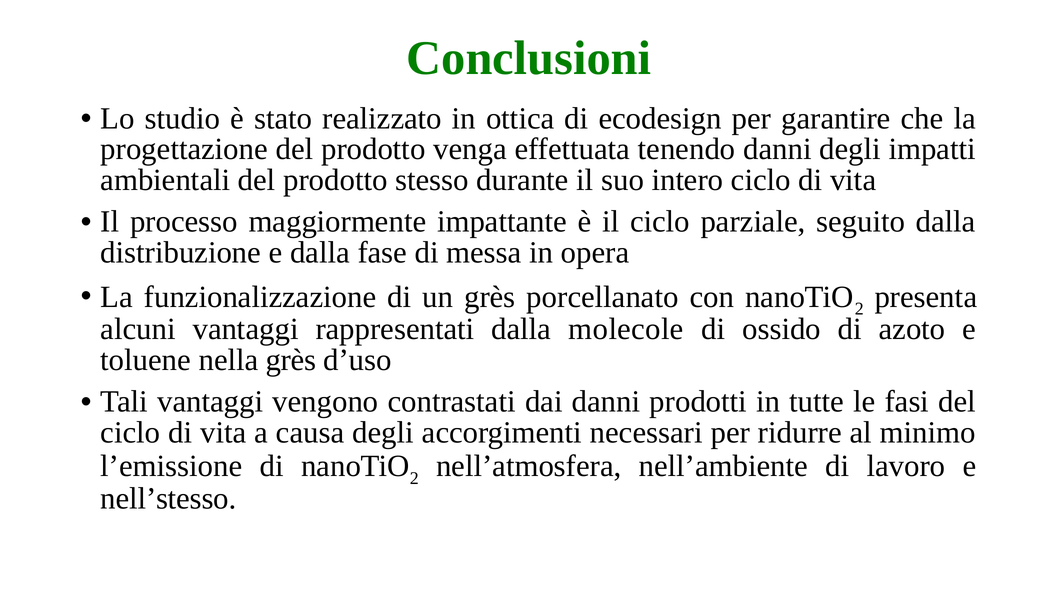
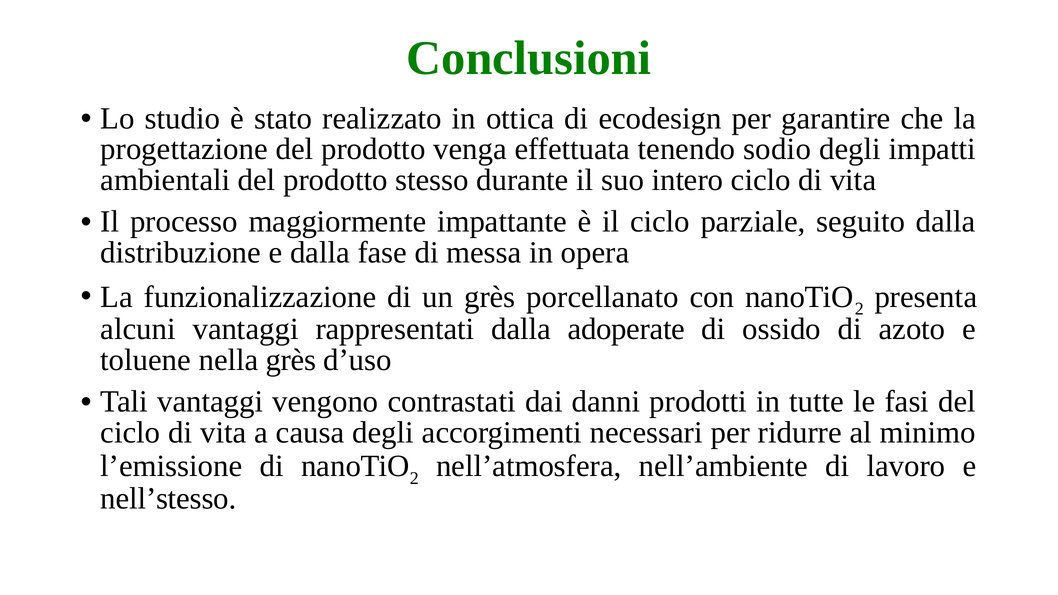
tenendo danni: danni -> sodio (777, 149)
molecole: molecole -> adoperate (626, 329)
